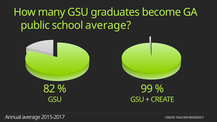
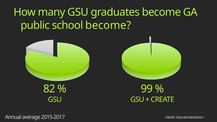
school average: average -> become (108, 25)
